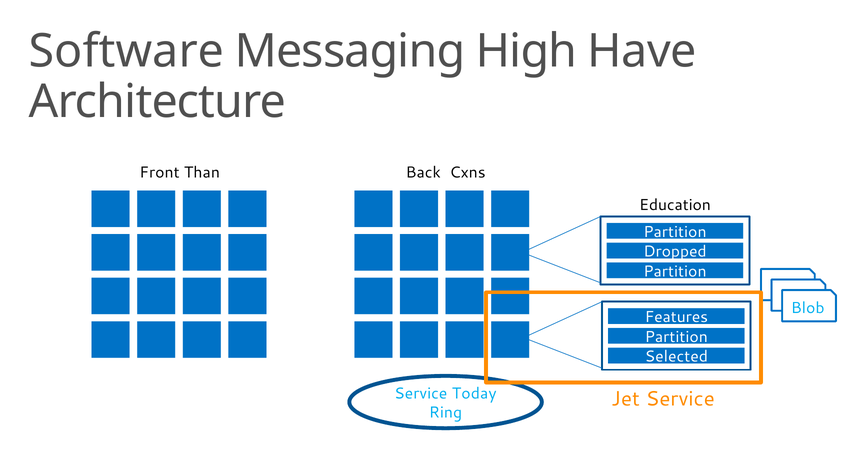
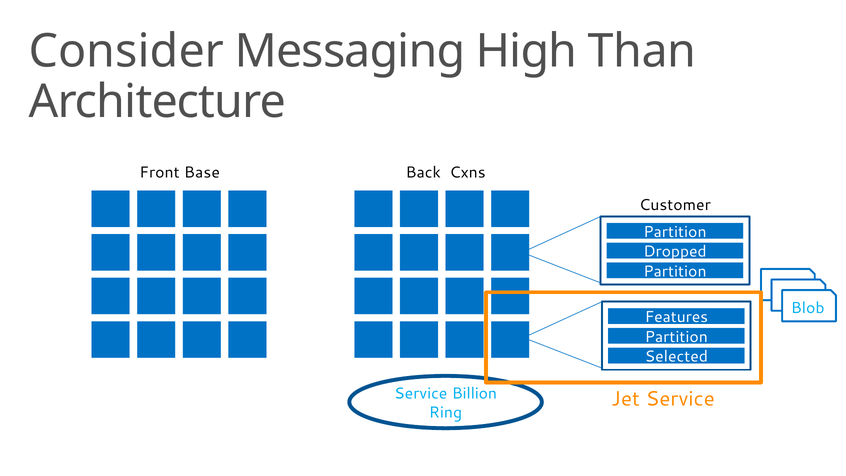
Software: Software -> Consider (126, 51)
Have: Have -> Than (642, 51)
Than: Than -> Base (202, 173)
Education: Education -> Customer (675, 205)
Today: Today -> Billion (474, 393)
